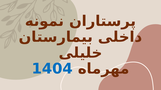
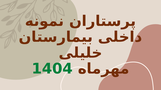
1404 colour: blue -> green (52, 69)
